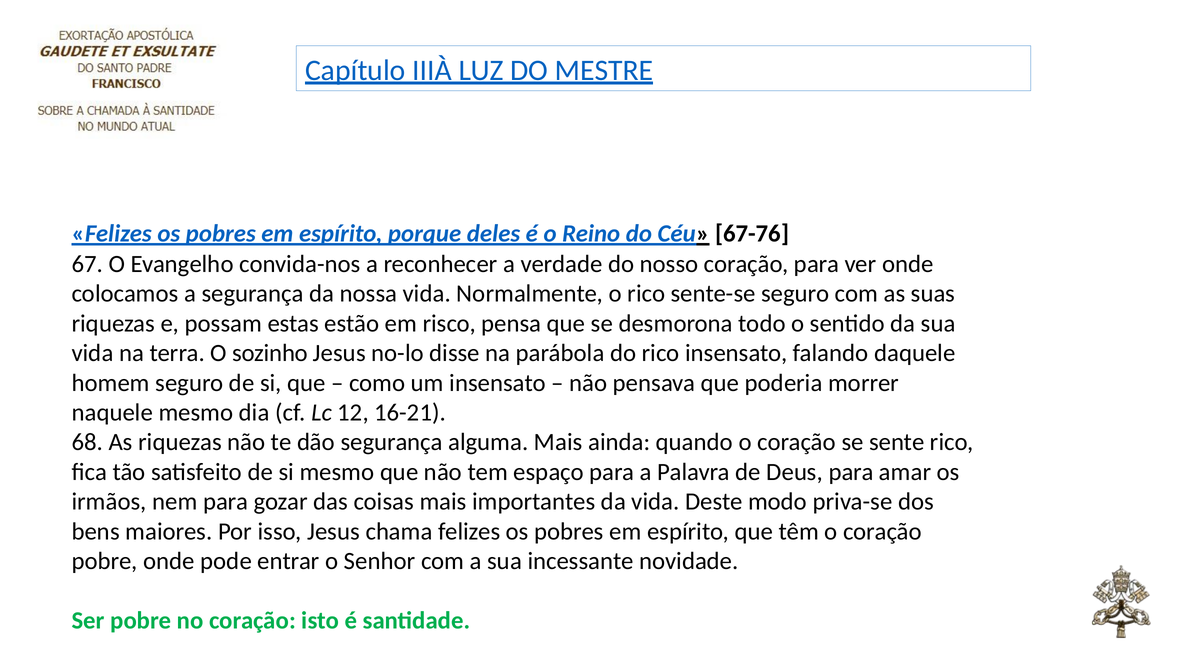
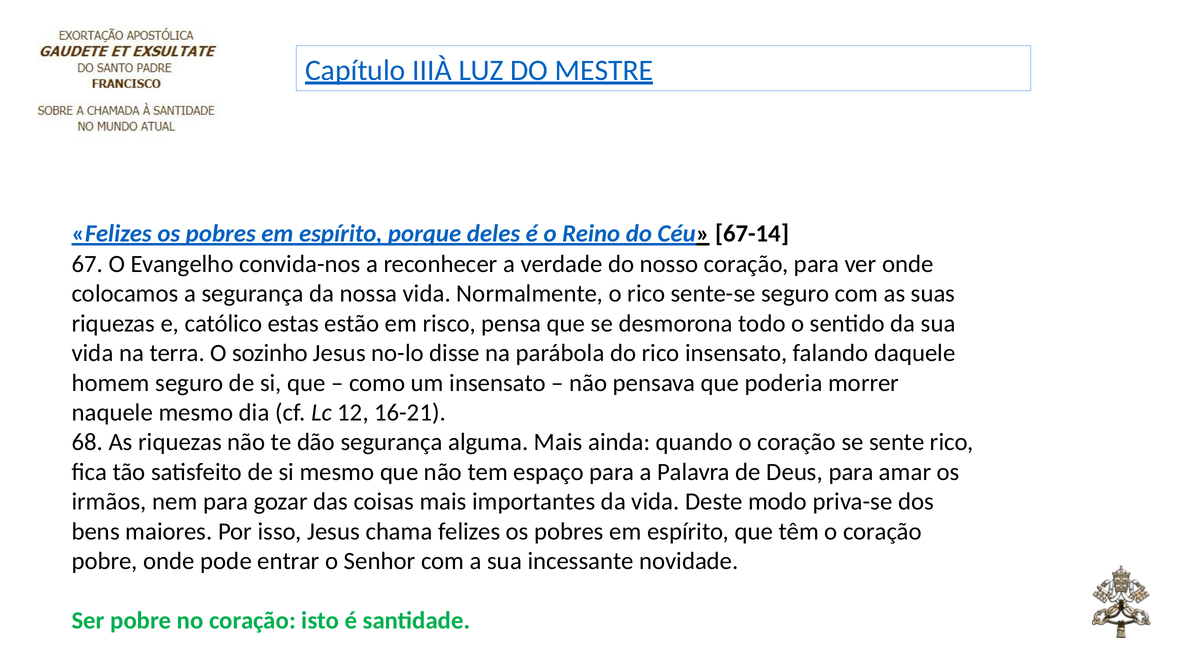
67-76: 67-76 -> 67-14 (752, 233)
possam: possam -> católico (223, 323)
